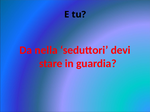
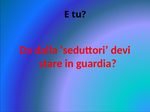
nella: nella -> dalla (46, 50)
